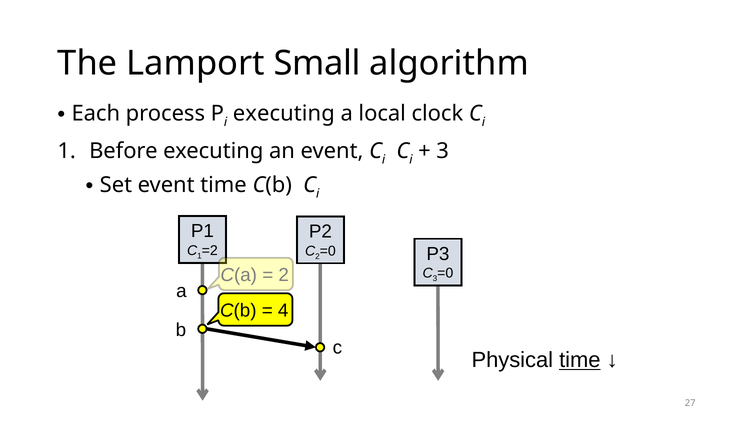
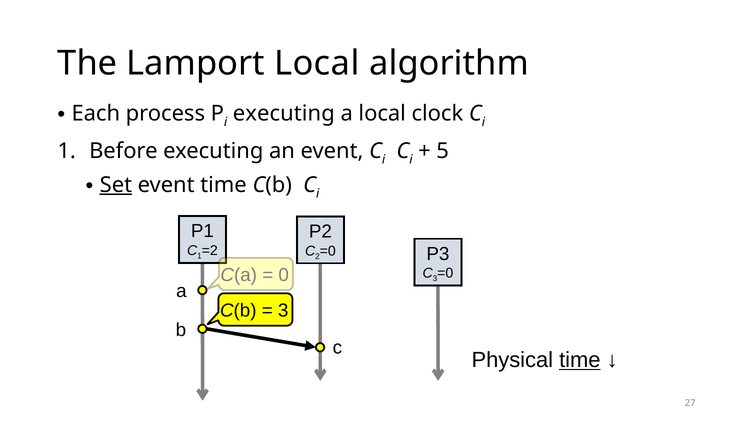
Lamport Small: Small -> Local (317, 63)
3: 3 -> 5 (443, 151)
Set underline: none -> present (116, 185)
2: 2 -> 0 (284, 276)
4: 4 -> 3 (283, 311)
